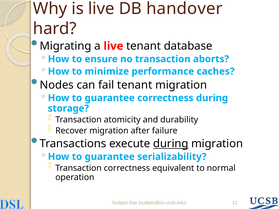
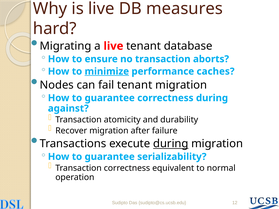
handover: handover -> measures (184, 9)
minimize underline: none -> present (107, 71)
storage: storage -> against (68, 109)
